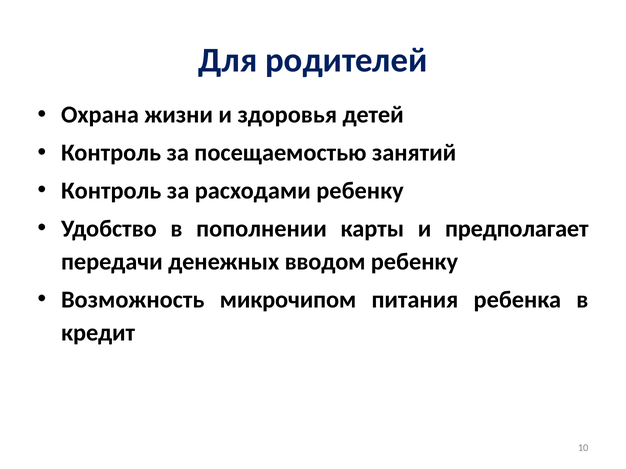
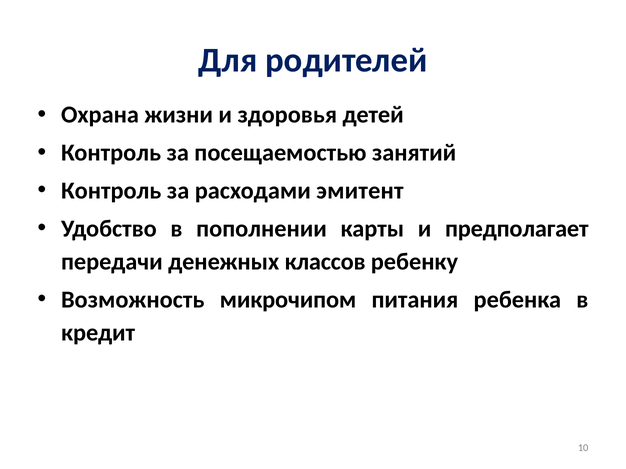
расходами ребенку: ребенку -> эмитент (360, 191)
вводом: вводом -> классов (325, 262)
